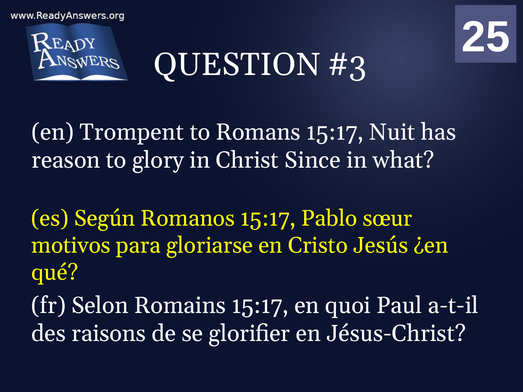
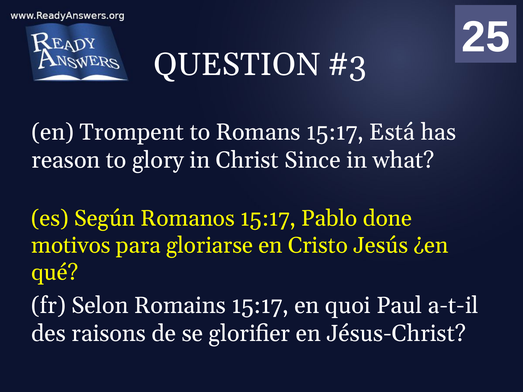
Nuit: Nuit -> Está (392, 132)
sœur: sœur -> done (388, 219)
